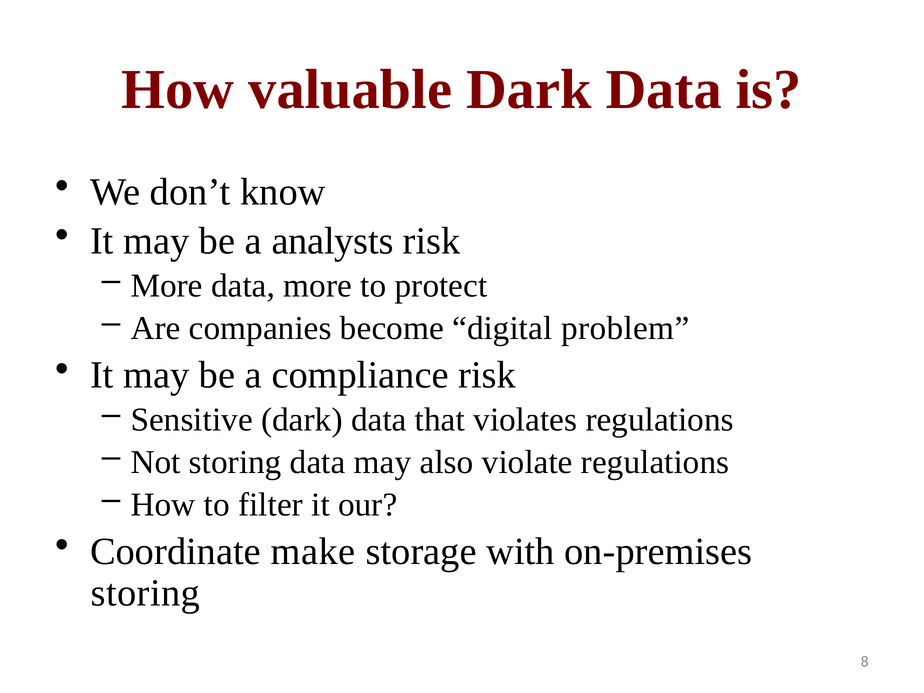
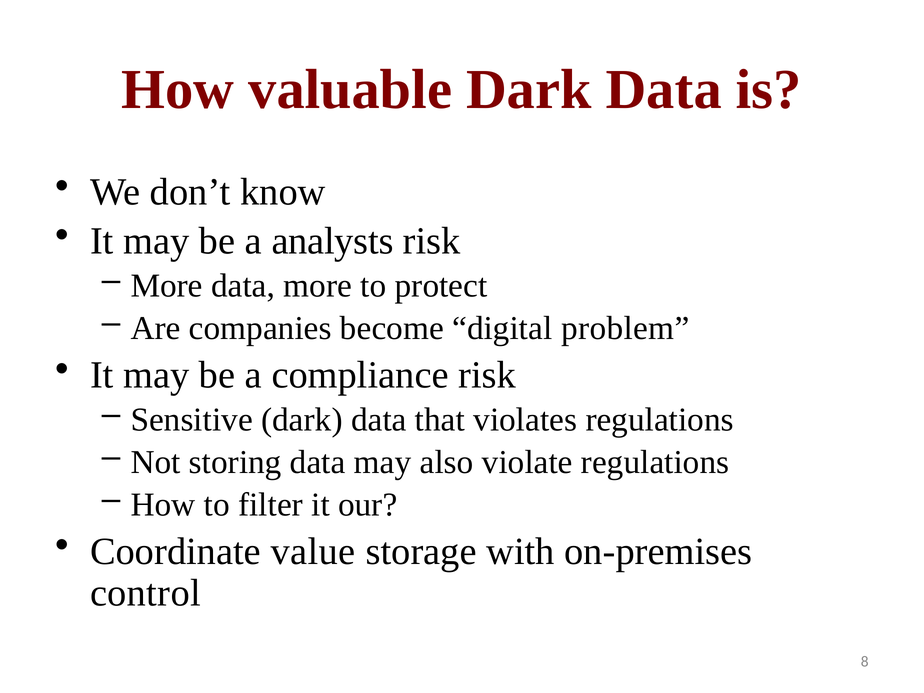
make: make -> value (313, 551)
storing: storing -> control (145, 593)
